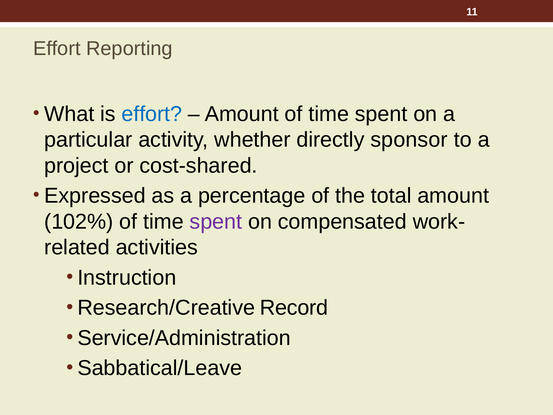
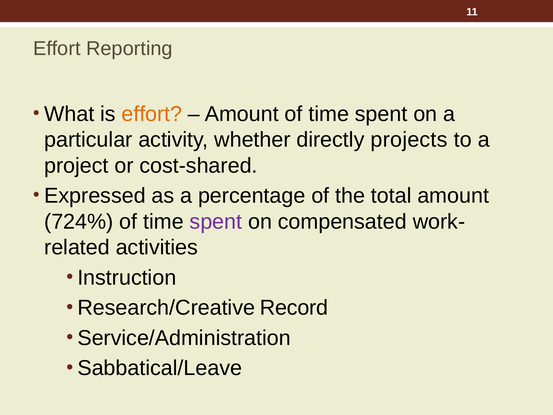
effort colour: blue -> orange (152, 114)
sponsor: sponsor -> projects (409, 140)
102%: 102% -> 724% (79, 222)
